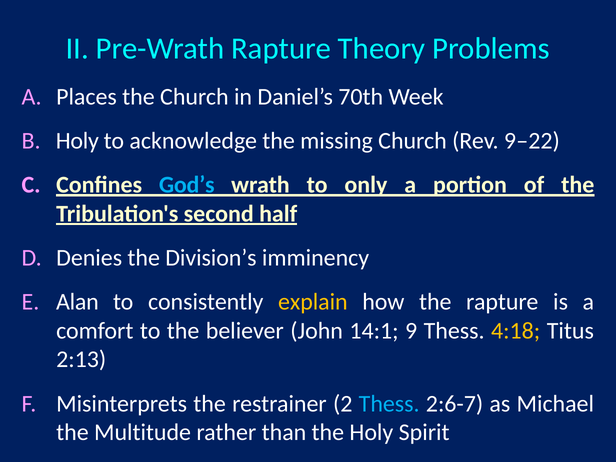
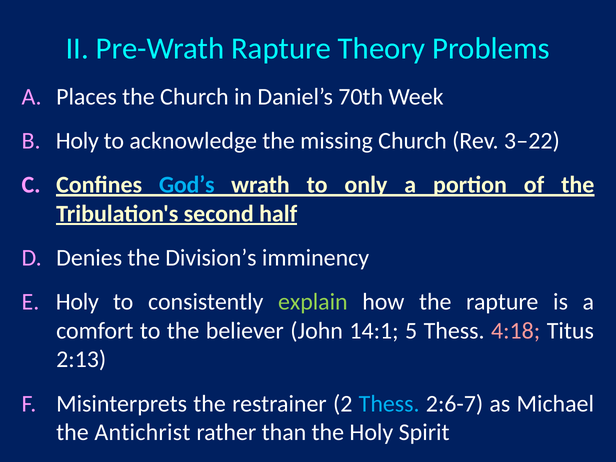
9‒22: 9‒22 -> 3‒22 (532, 141)
Alan: Alan -> Holy (77, 302)
explain colour: yellow -> light green (313, 302)
9: 9 -> 5 (411, 331)
4:18 colour: yellow -> pink (516, 331)
Multitude: Multitude -> Antichrist (142, 432)
